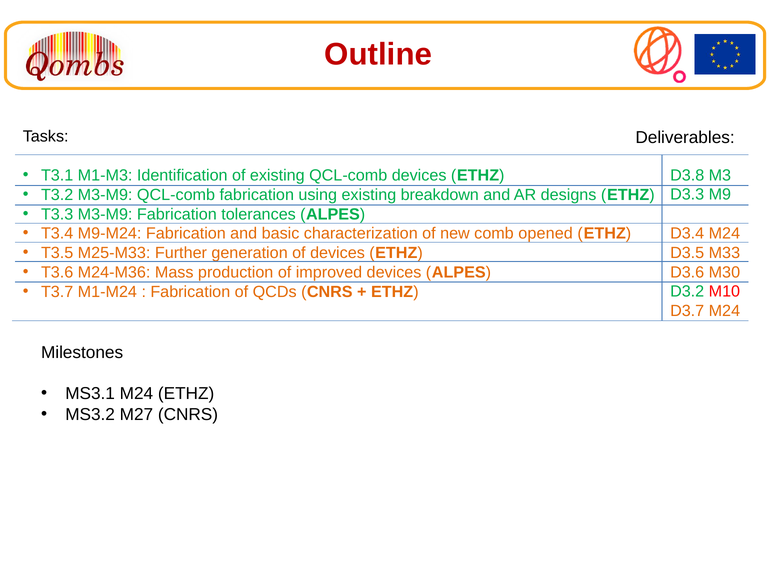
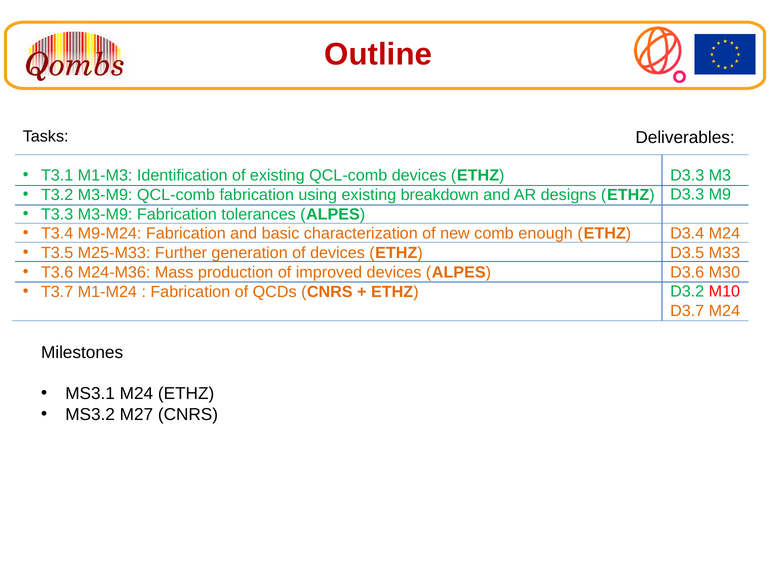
D3.8: D3.8 -> D3.3 (687, 175)
opened: opened -> enough (546, 234)
